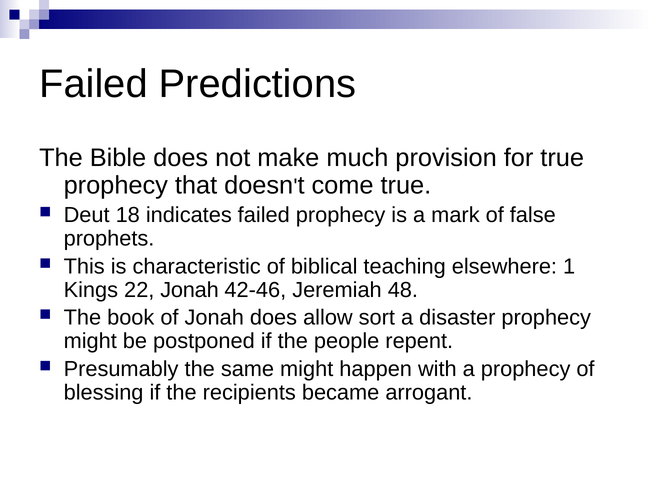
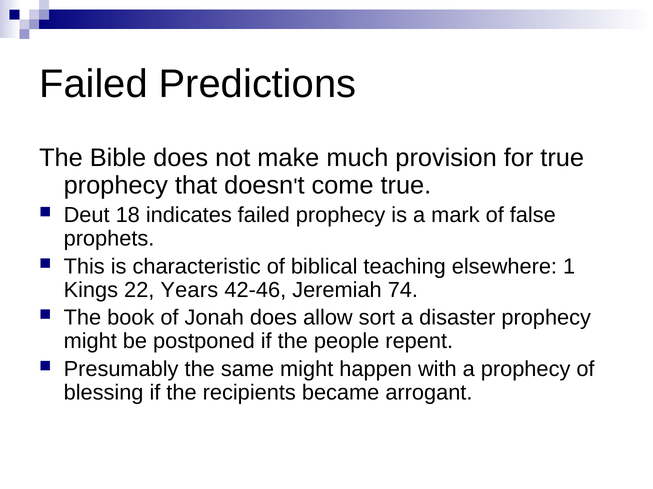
22 Jonah: Jonah -> Years (189, 290)
48: 48 -> 74 (403, 290)
